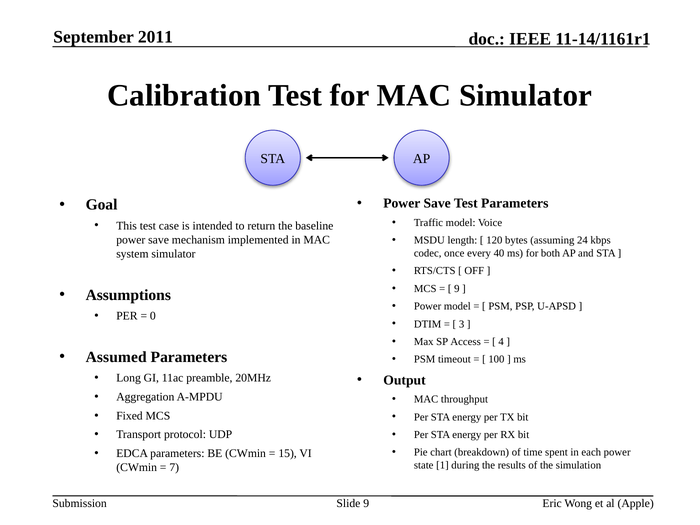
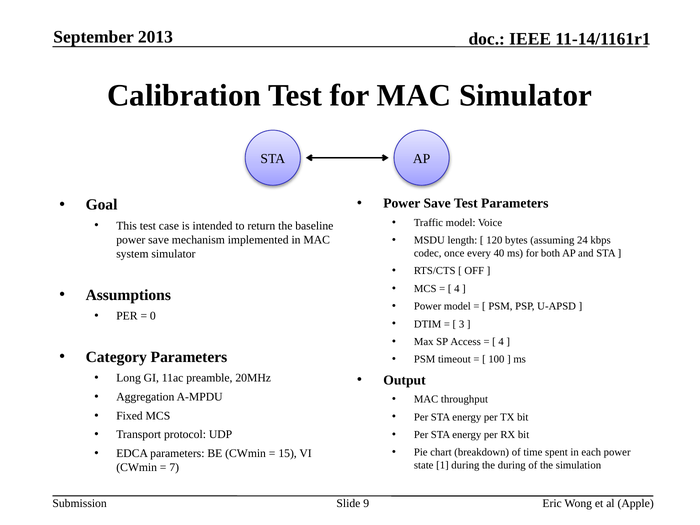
2011: 2011 -> 2013 (155, 37)
9: 9 -> 4 (457, 289)
Assumed: Assumed -> Category (116, 357)
the results: results -> during (512, 465)
